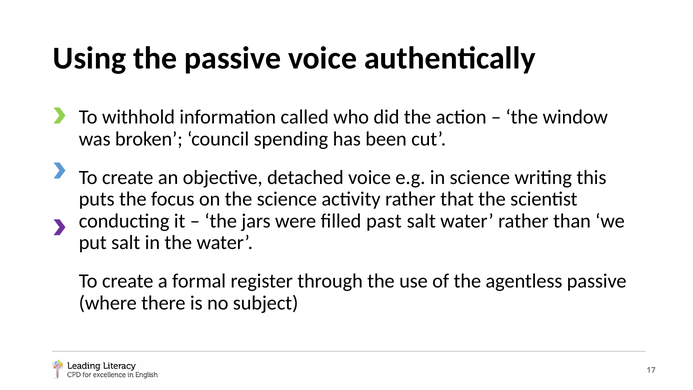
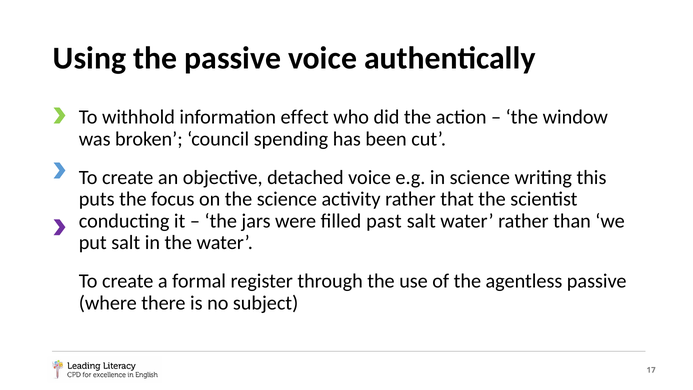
called: called -> effect (305, 117)
